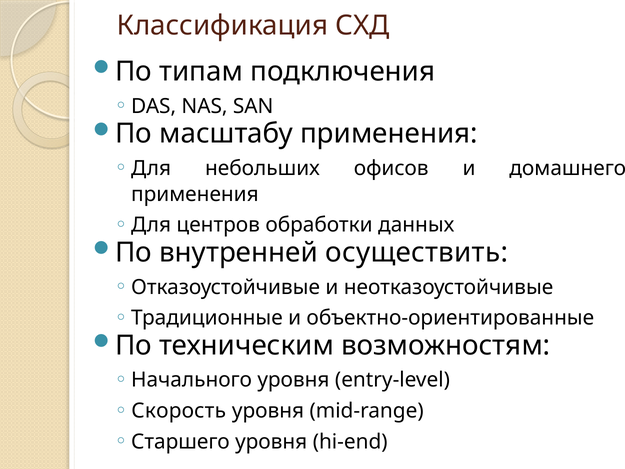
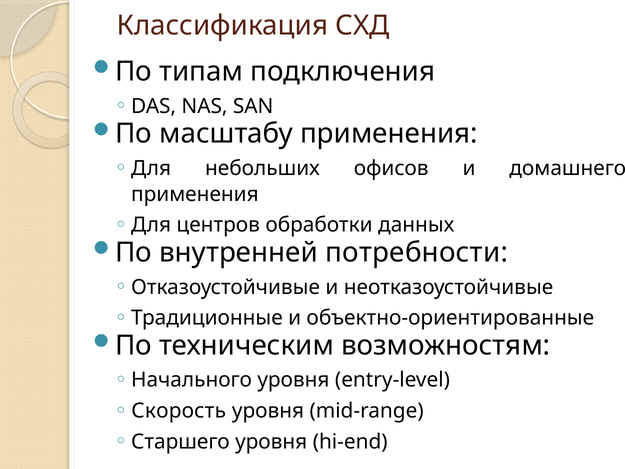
осуществить: осуществить -> потребности (417, 253)
